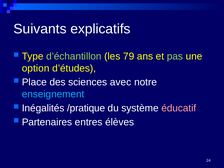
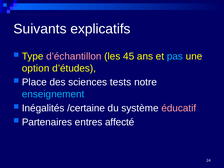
d’échantillon colour: light green -> pink (74, 56)
79: 79 -> 45 (129, 56)
pas colour: light green -> light blue (175, 56)
avec: avec -> tests (121, 82)
/pratique: /pratique -> /certaine (86, 108)
élèves: élèves -> affecté (120, 122)
